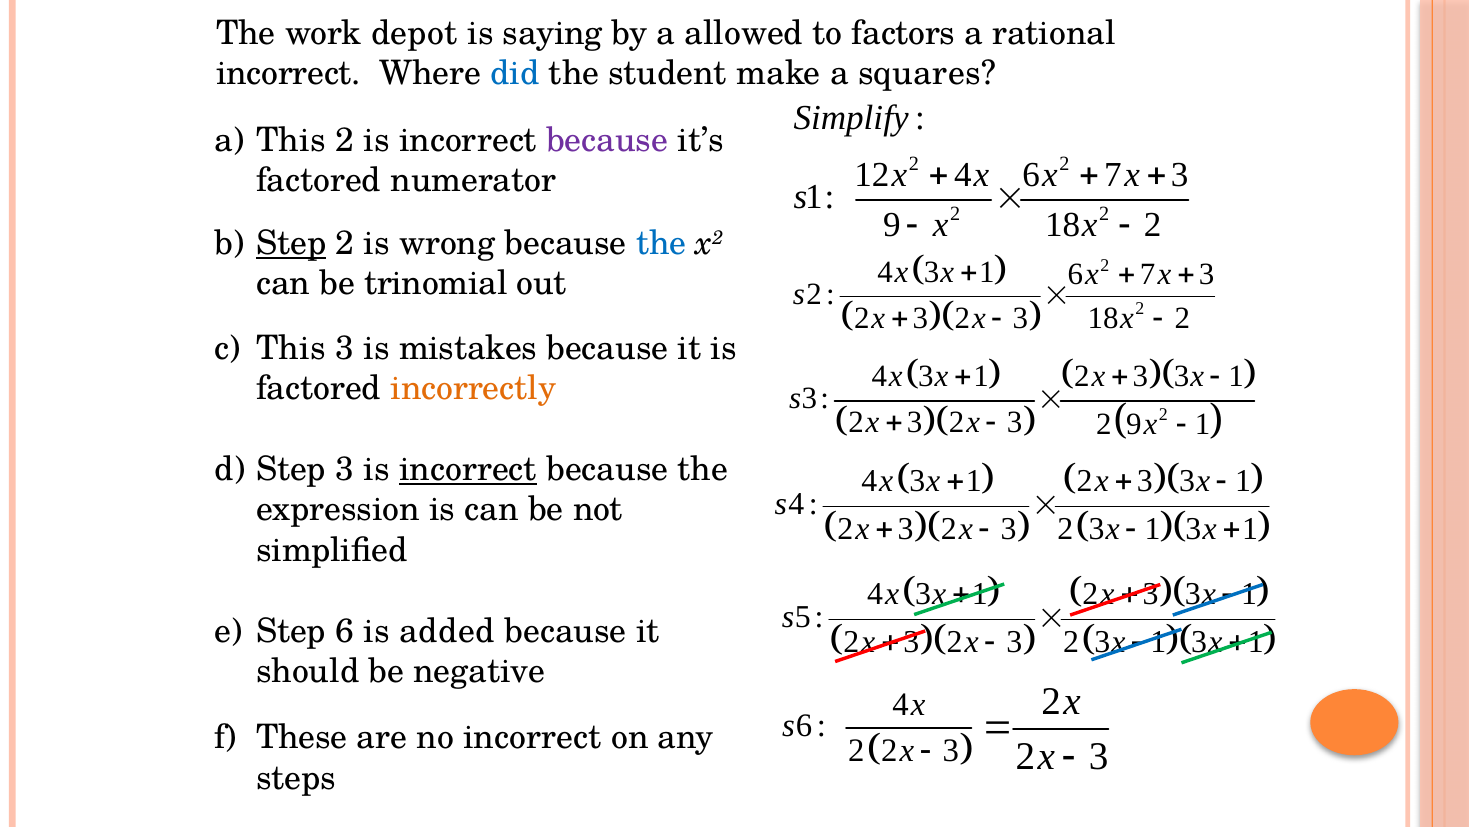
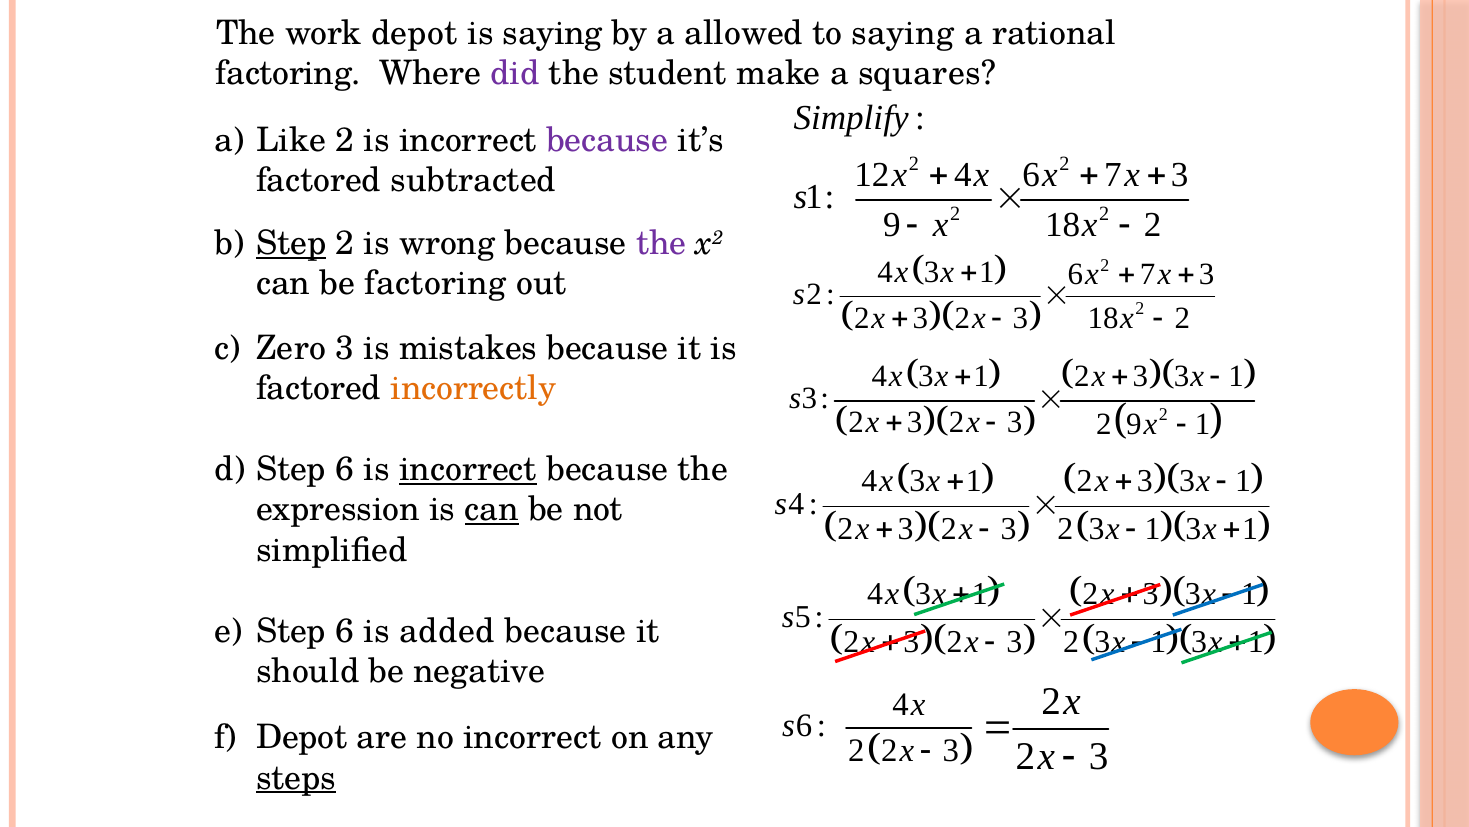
to factors: factors -> saying (903, 33)
incorrect: incorrect -> factoring (289, 74)
did colour: blue -> purple (515, 74)
a This: This -> Like (291, 140)
numerator: numerator -> subtracted (473, 181)
the colour: blue -> purple (661, 243)
be trinomial: trinomial -> factoring (436, 283)
This: This -> Zero (291, 348)
3: 3 -> 6 (345, 469)
can underline: none -> present (492, 509)
These: These -> Depot (302, 737)
steps underline: none -> present (296, 777)
